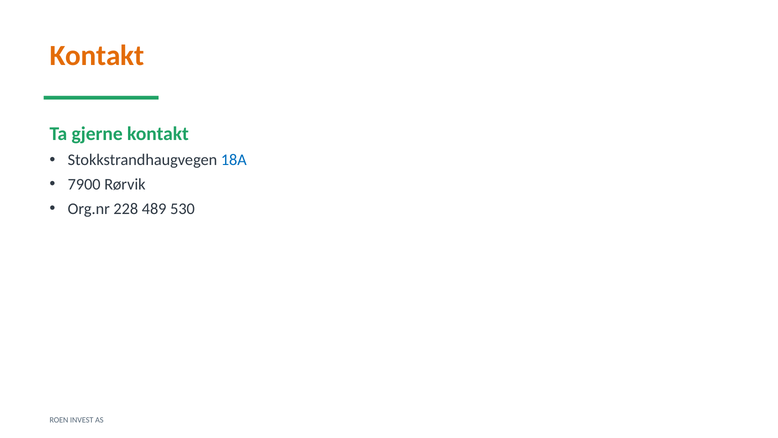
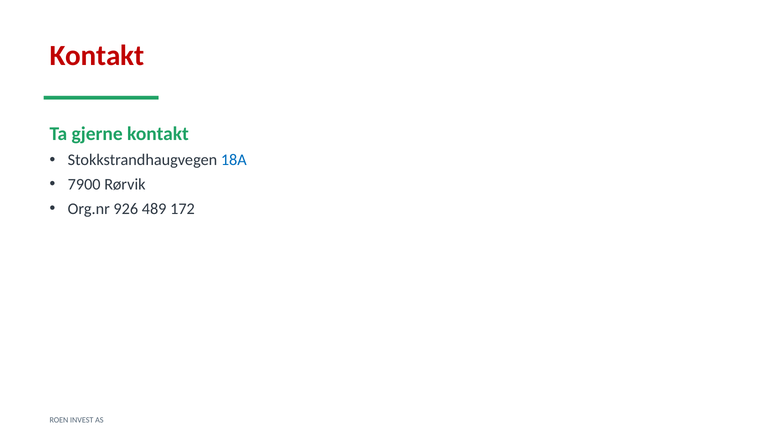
Kontakt colour: orange -> red (97, 56)
228: 228 -> 926 (126, 209)
530: 530 -> 172 (182, 209)
